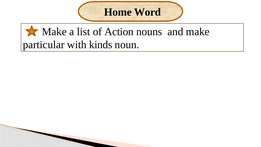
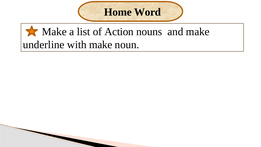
particular: particular -> underline (44, 45)
with kinds: kinds -> make (101, 45)
